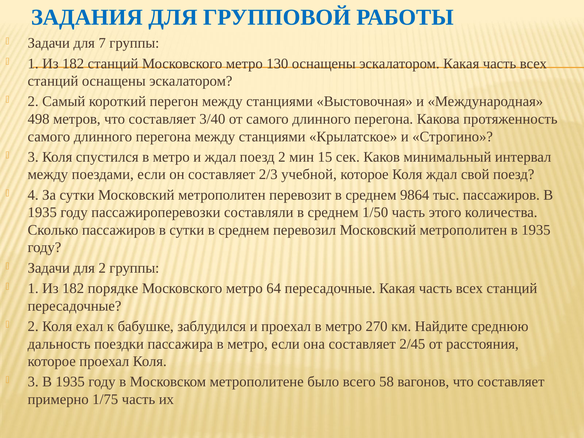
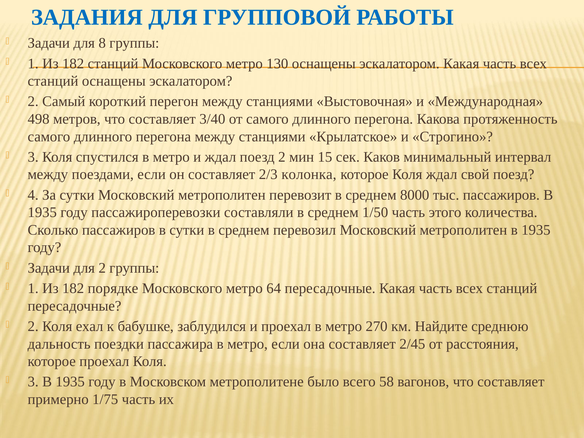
7: 7 -> 8 (102, 43)
учебной: учебной -> колонка (309, 174)
9864: 9864 -> 8000 (415, 195)
